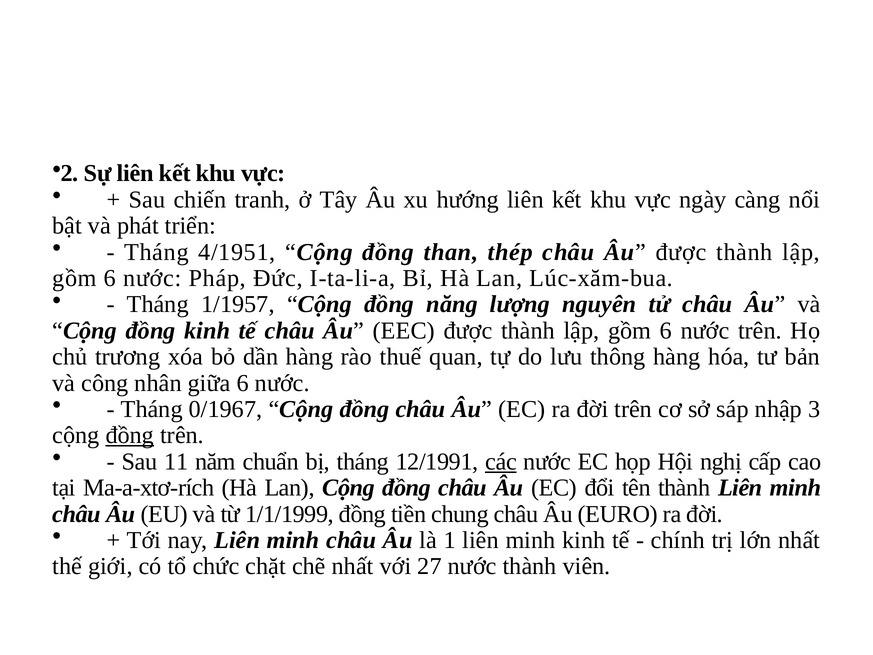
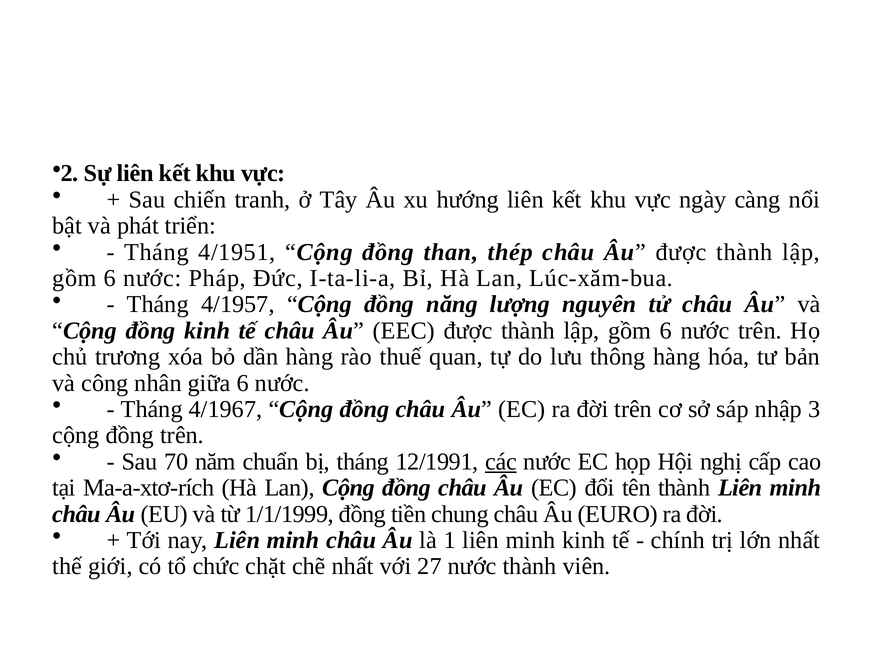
1/1957: 1/1957 -> 4/1957 (238, 304)
0/1967: 0/1967 -> 4/1967 (226, 409)
đồng underline: present -> none (130, 435)
11: 11 -> 70 (176, 461)
